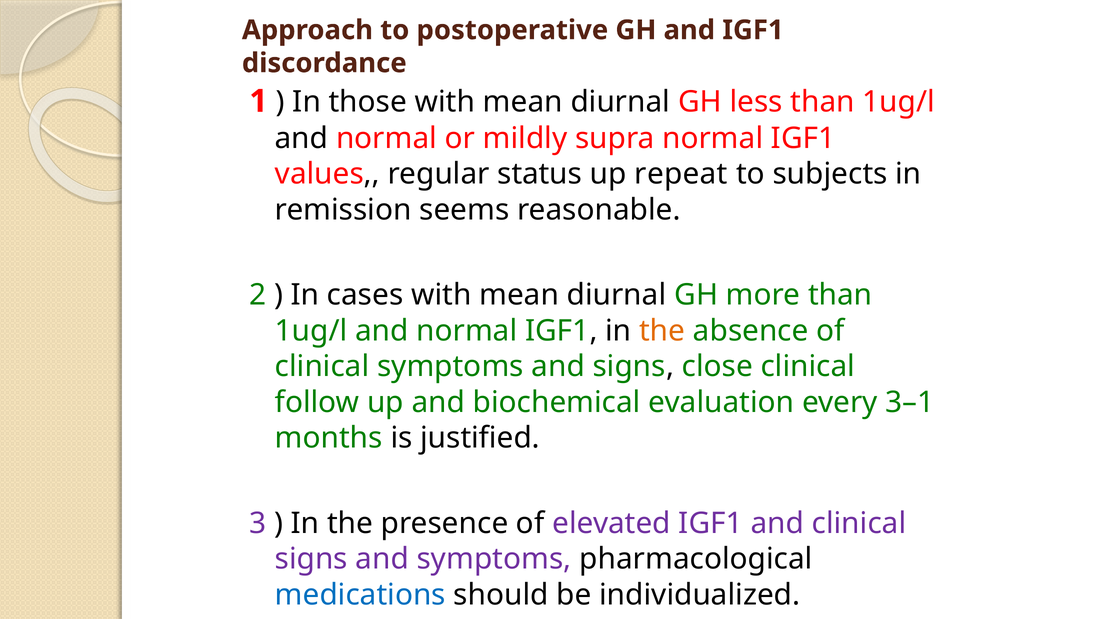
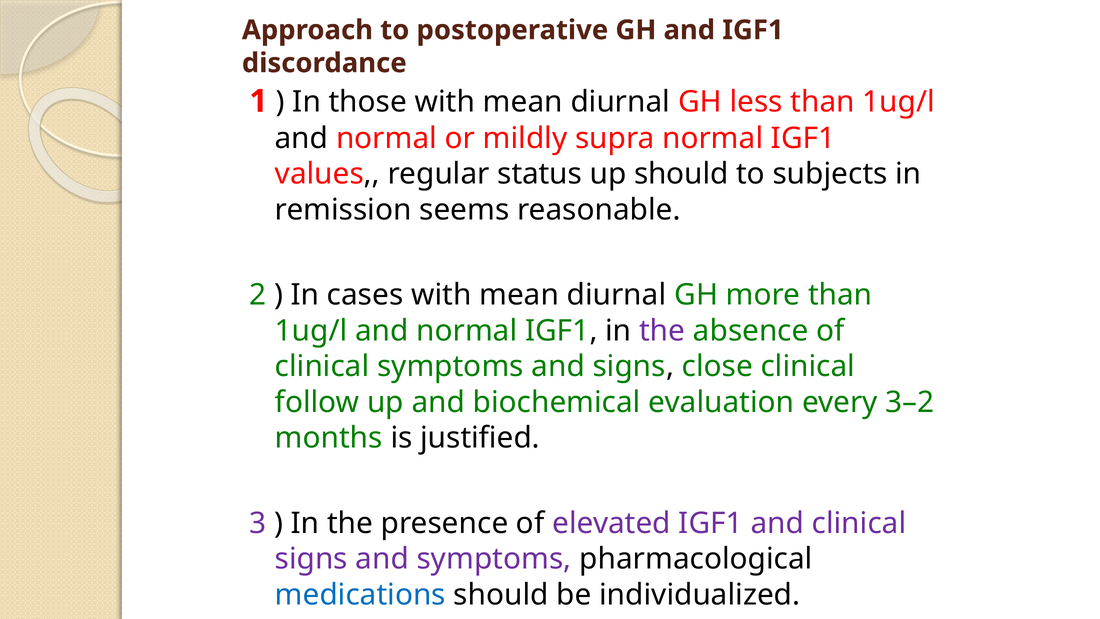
up repeat: repeat -> should (681, 174)
the colour: orange -> purple (662, 331)
3–1: 3–1 -> 3–2 (910, 402)
